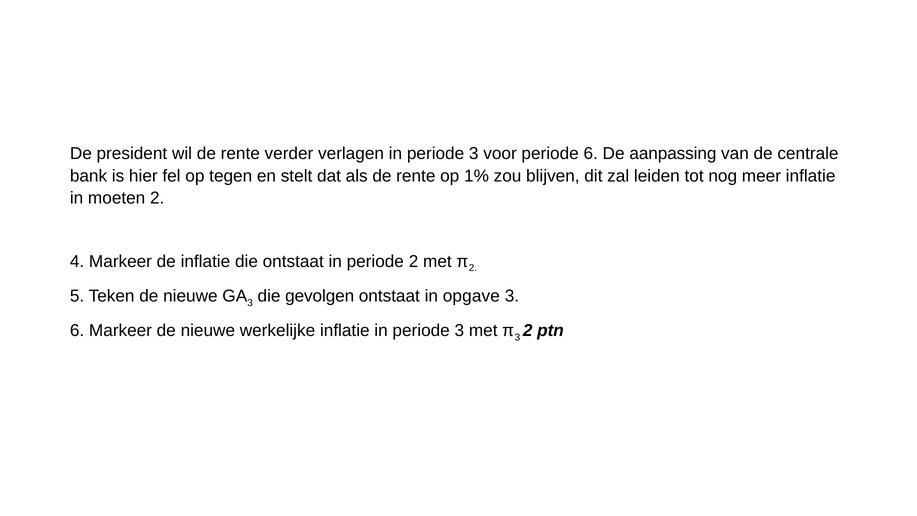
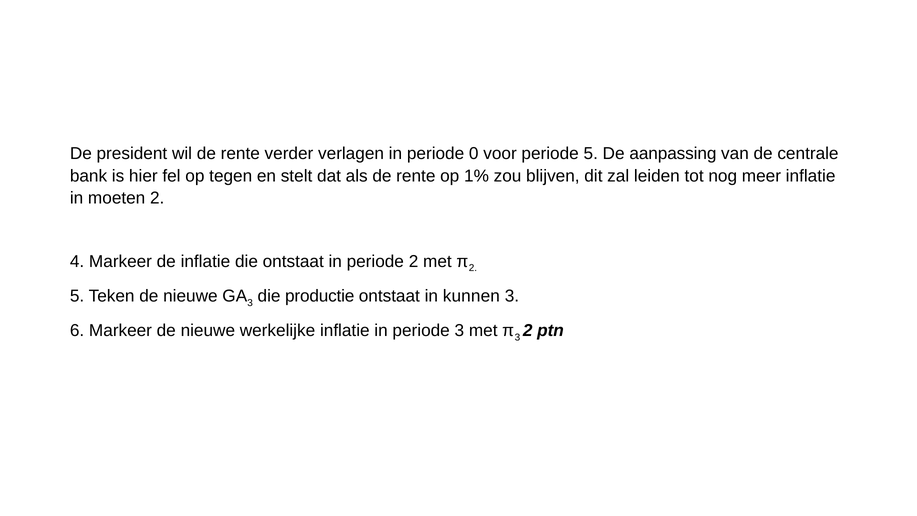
verlagen in periode 3: 3 -> 0 (474, 154)
periode 6: 6 -> 5 (591, 154)
gevolgen: gevolgen -> productie (320, 296)
opgave: opgave -> kunnen (471, 296)
